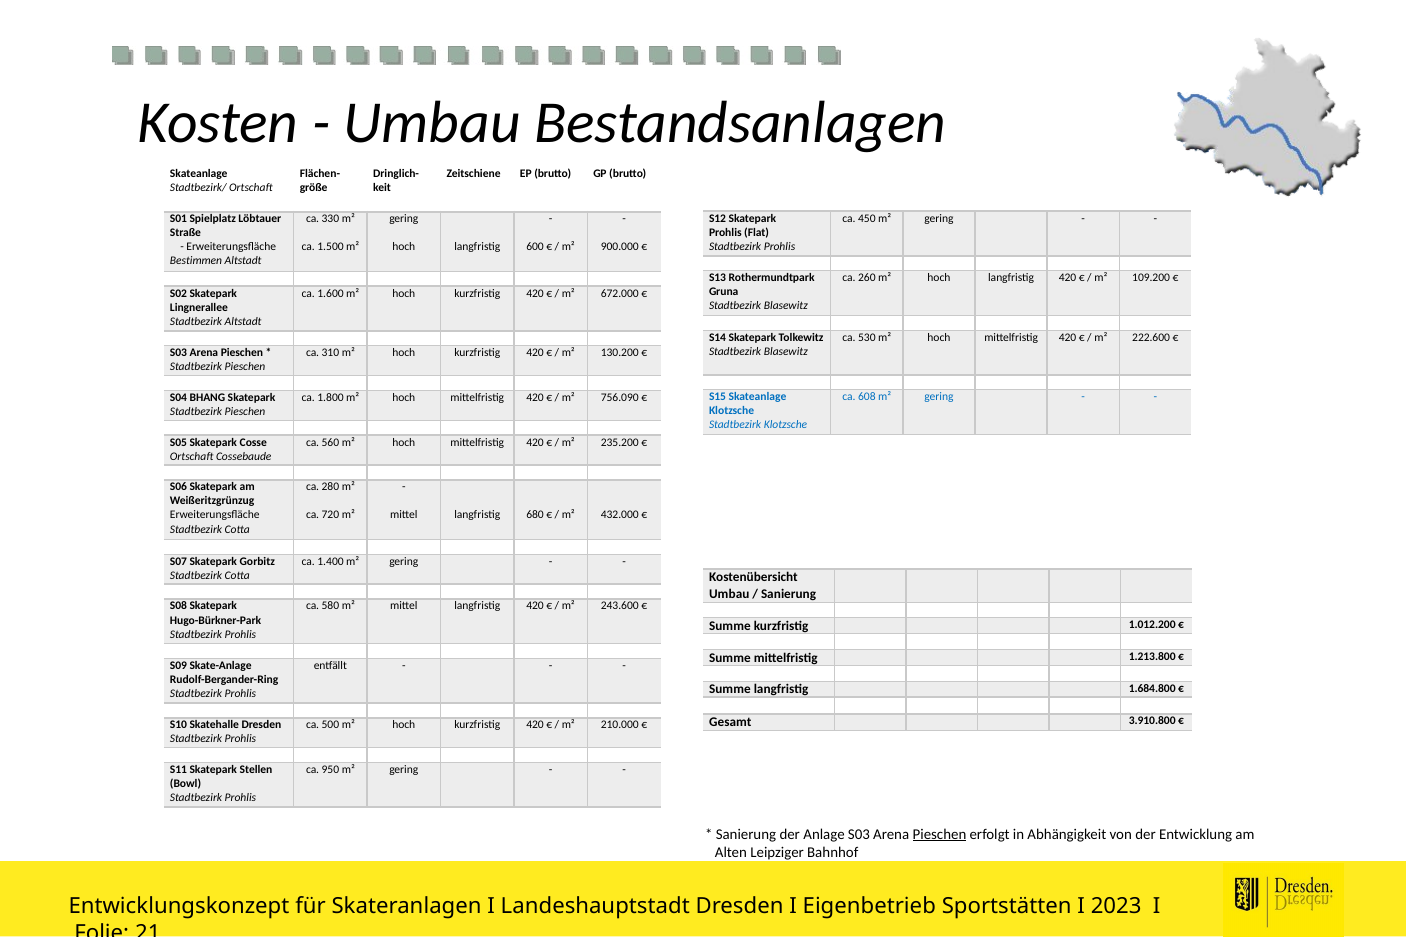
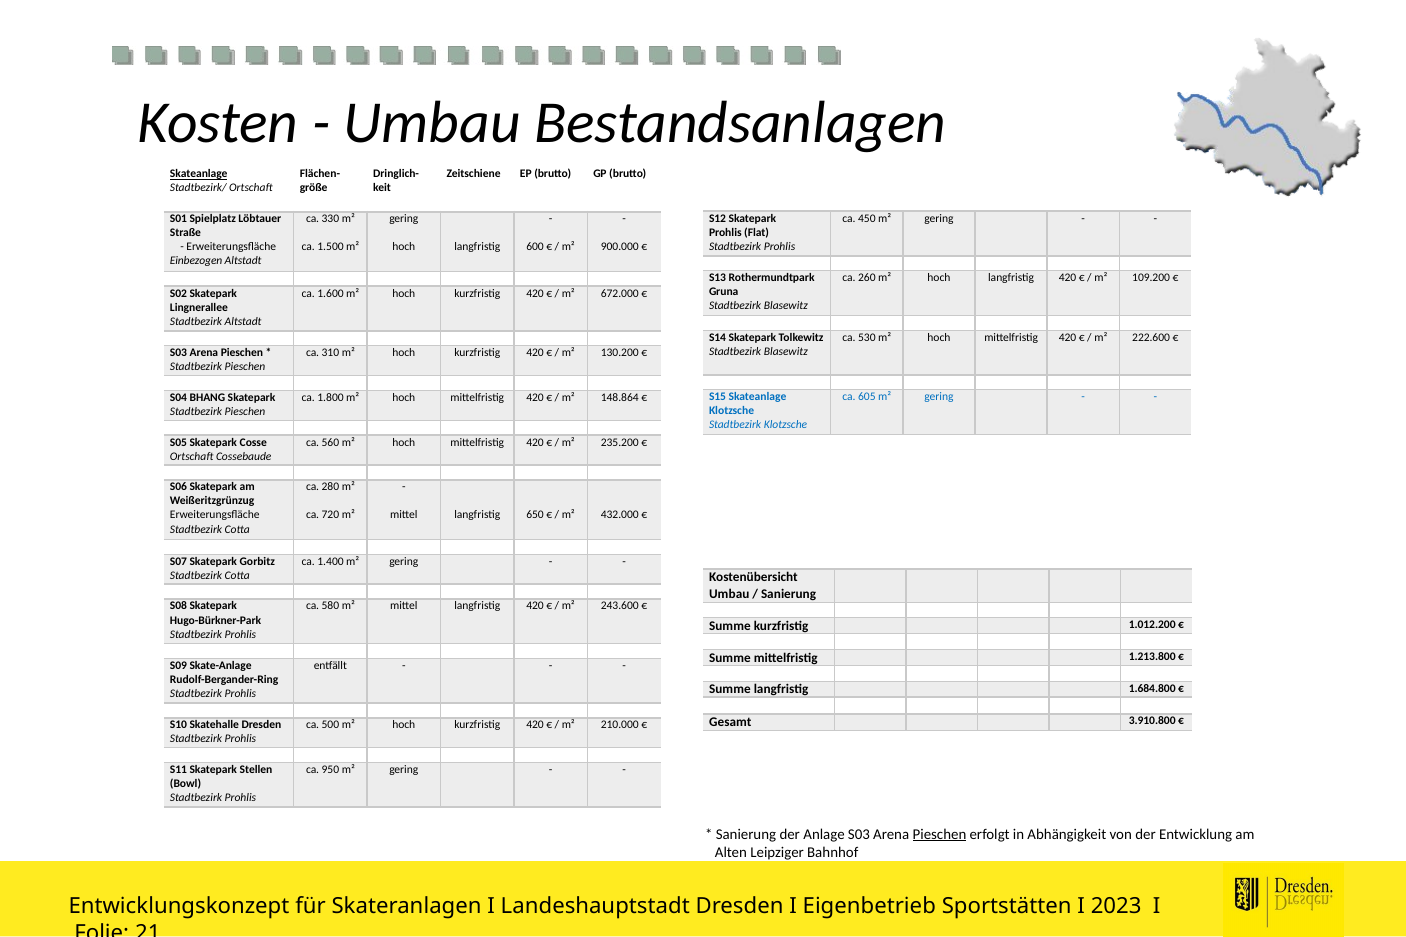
Skateanlage underline: none -> present (199, 174)
Bestimmen: Bestimmen -> Einbezogen (196, 261)
608: 608 -> 605 (867, 397)
756.090: 756.090 -> 148.864 (620, 398)
680: 680 -> 650 (535, 515)
